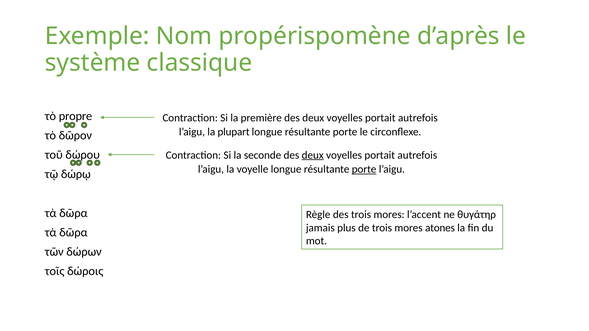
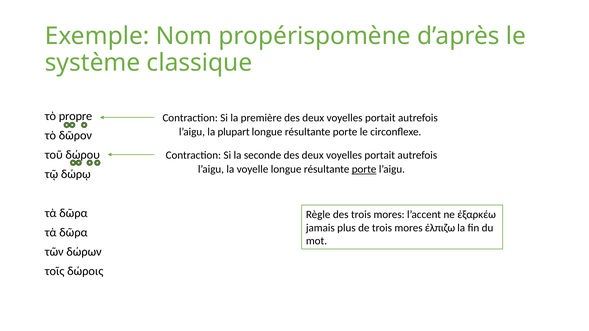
deux underline: present -> none (313, 155)
θυγάτηρ: θυγάτηρ -> ἐξαρκέω (477, 215)
atones: atones -> ἐλπιζω (440, 228)
